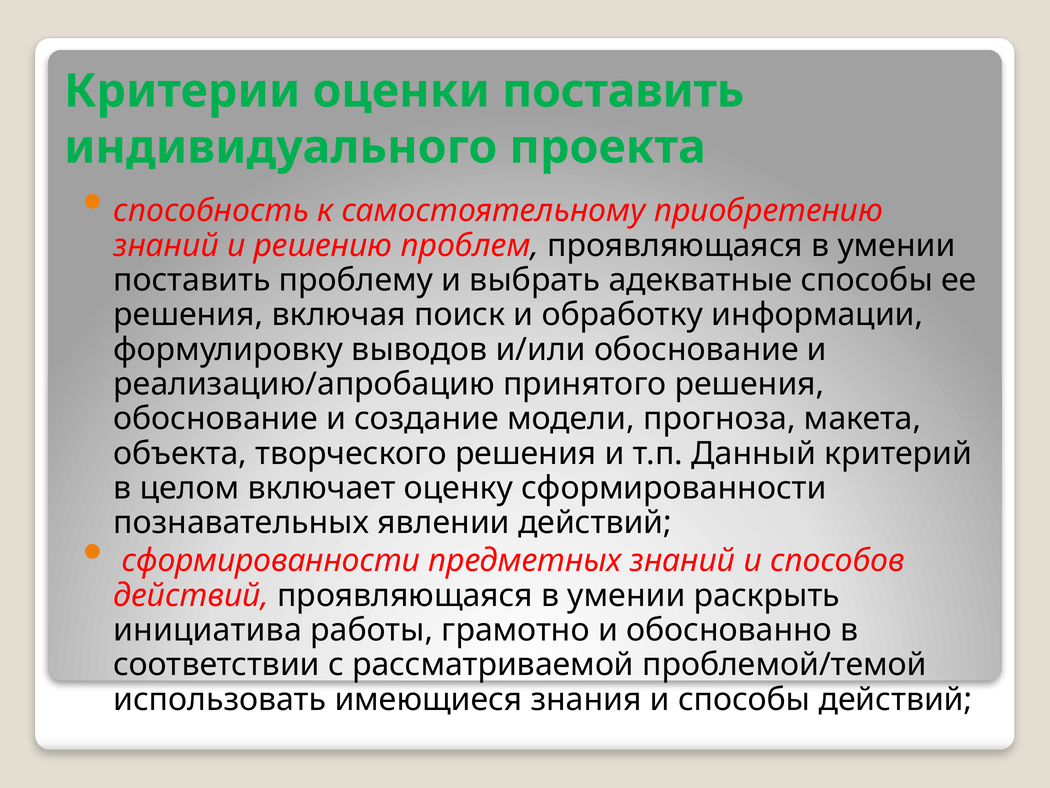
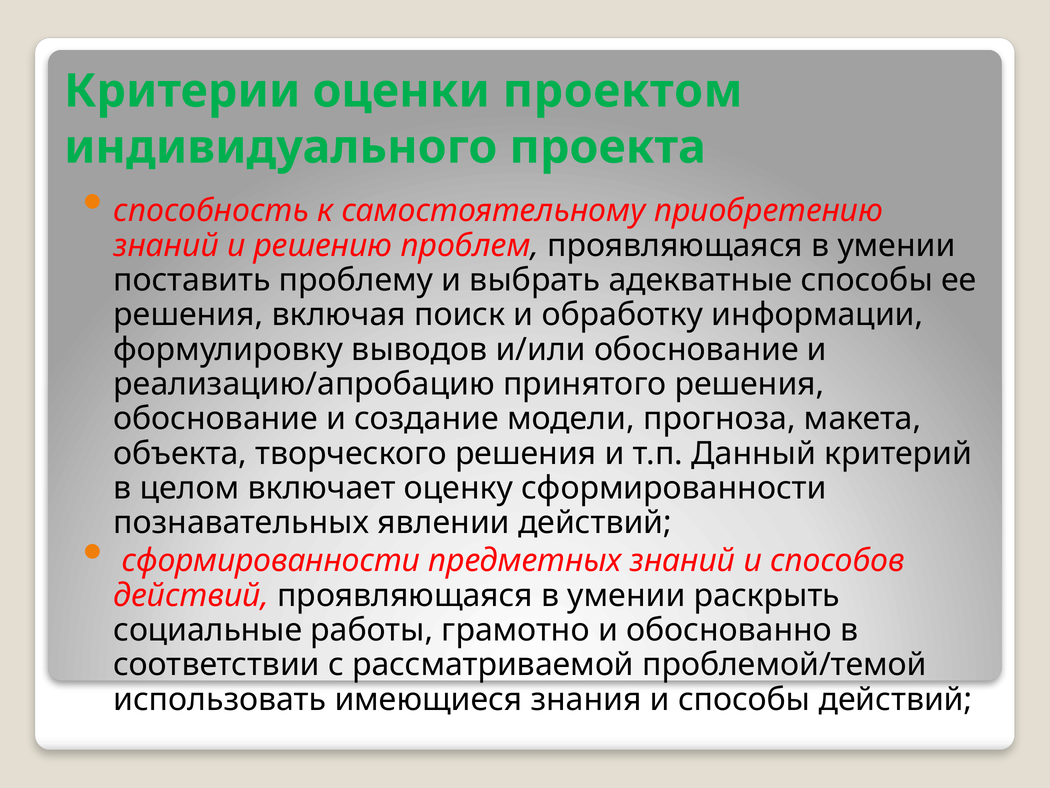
оценки поставить: поставить -> проектом (623, 91)
инициатива: инициатива -> социальные (208, 630)
